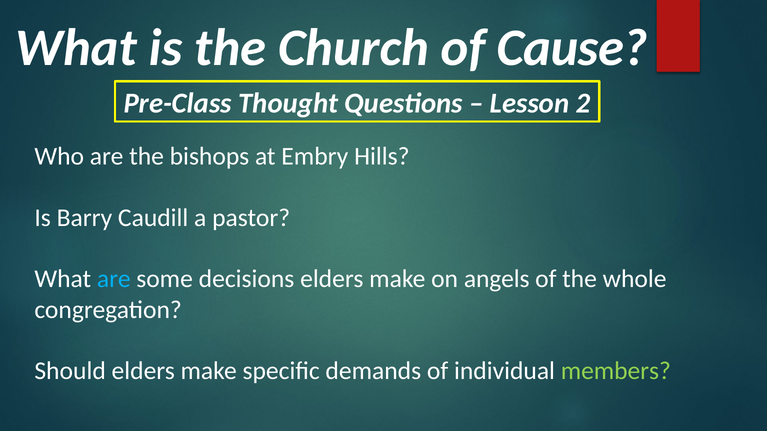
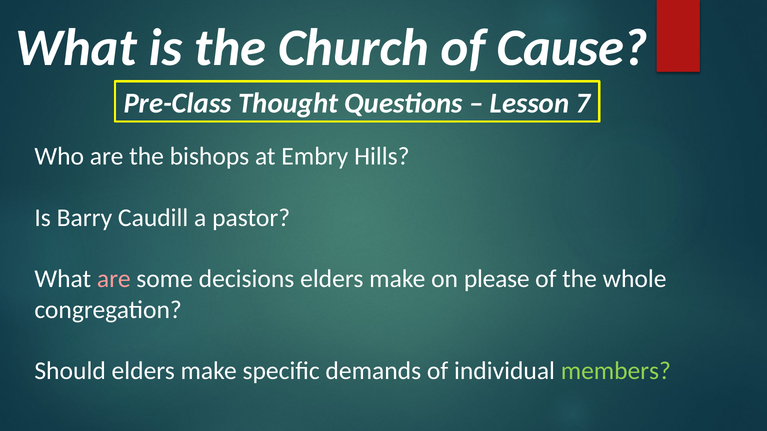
2: 2 -> 7 (583, 104)
are colour: light blue -> pink (114, 279)
angels: angels -> please (497, 279)
